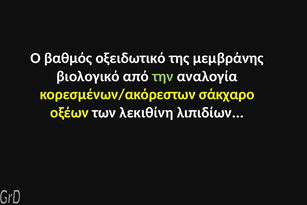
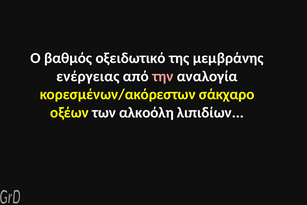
βιολογικό: βιολογικό -> ενέργειας (88, 76)
την colour: light green -> pink (163, 76)
λεκιθίνη: λεκιθίνη -> αλκοόλη (146, 113)
